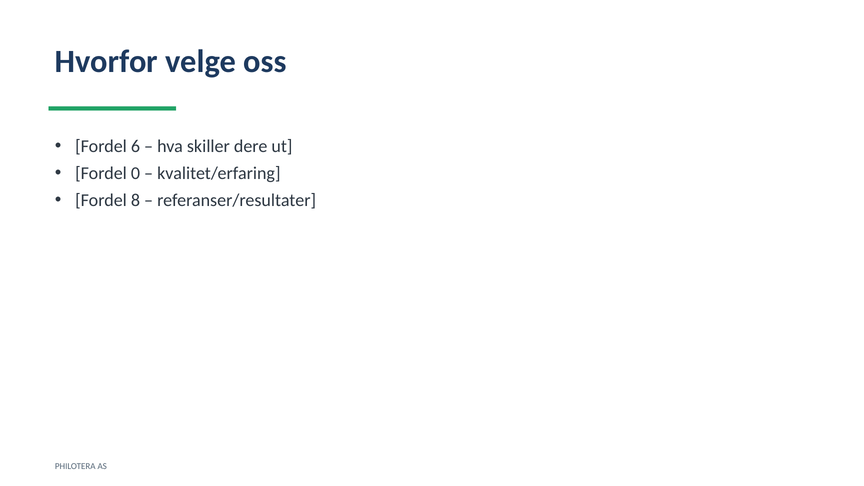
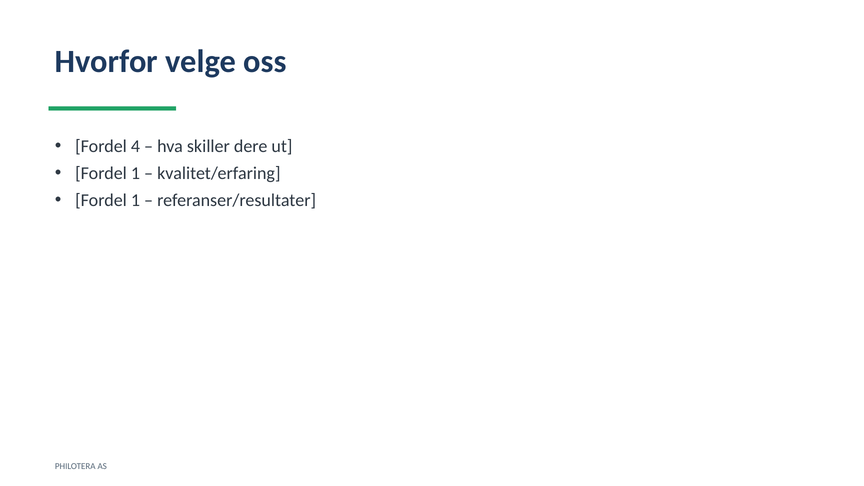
6: 6 -> 4 (135, 146)
0: 0 -> 1 (135, 173)
8: 8 -> 1 (135, 200)
